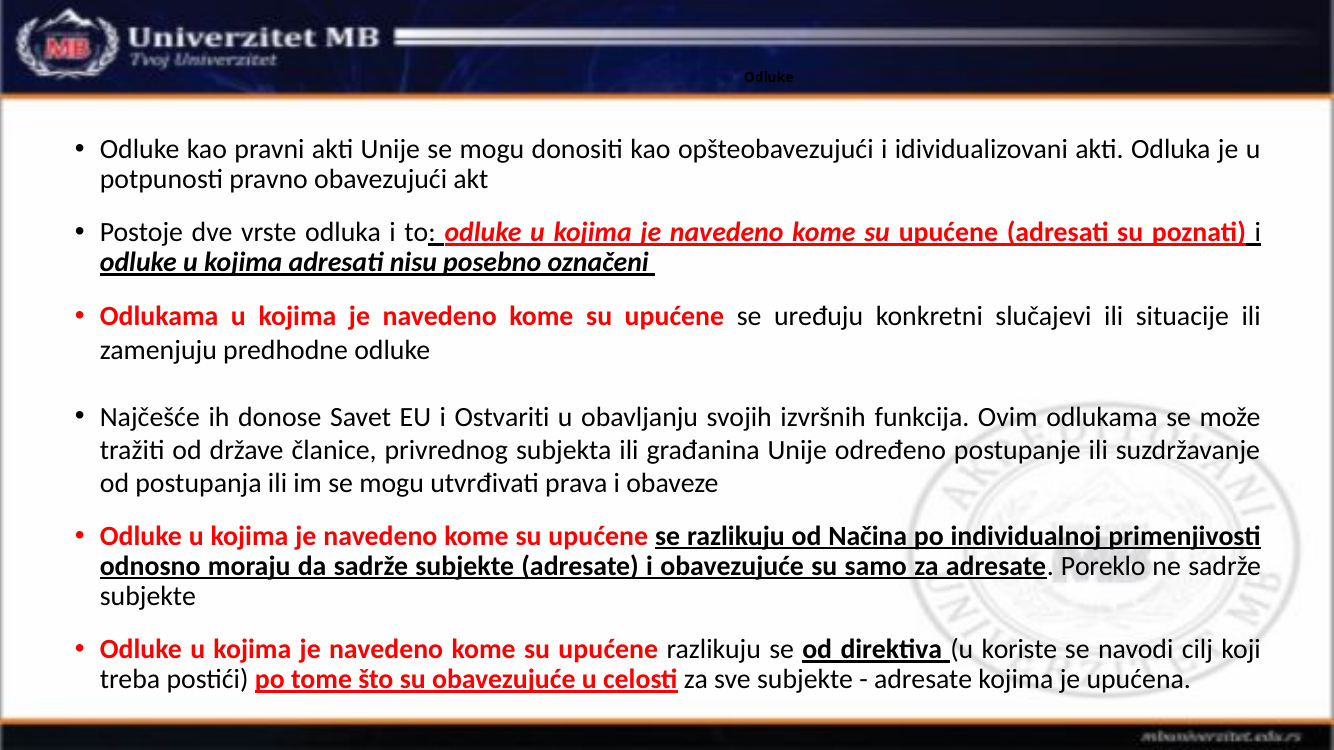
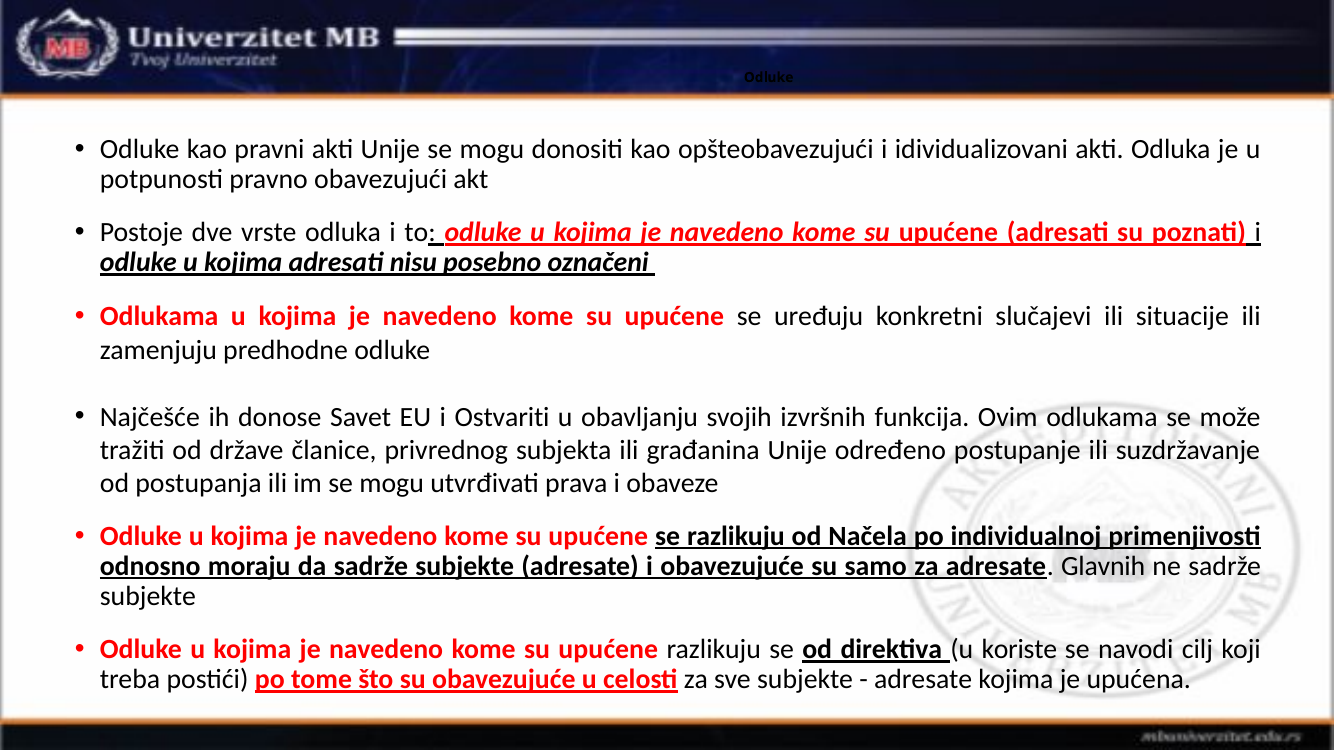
Načina: Načina -> Načela (868, 536)
Poreklo: Poreklo -> Glavnih (1103, 566)
